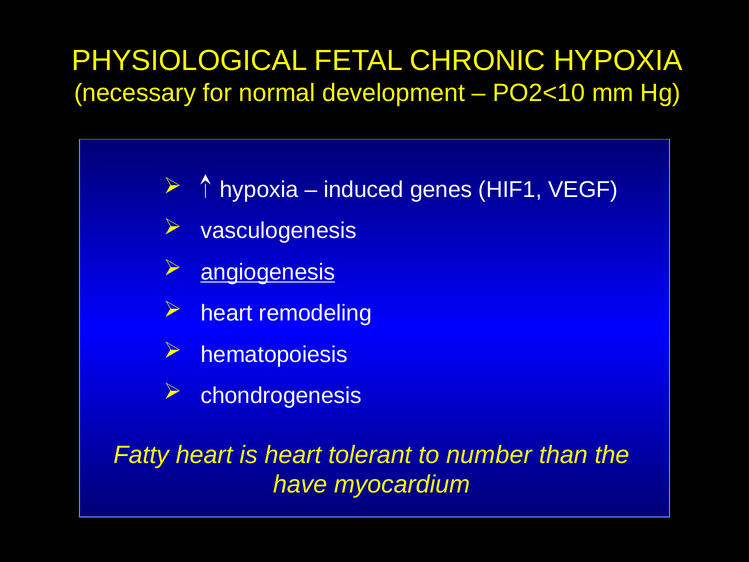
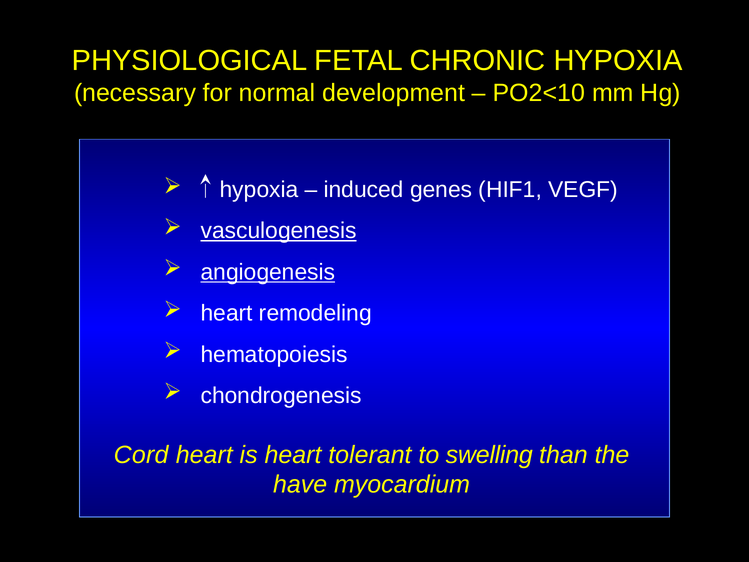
vasculogenesis underline: none -> present (279, 231)
Fatty: Fatty -> Cord (141, 455)
number: number -> swelling (489, 455)
